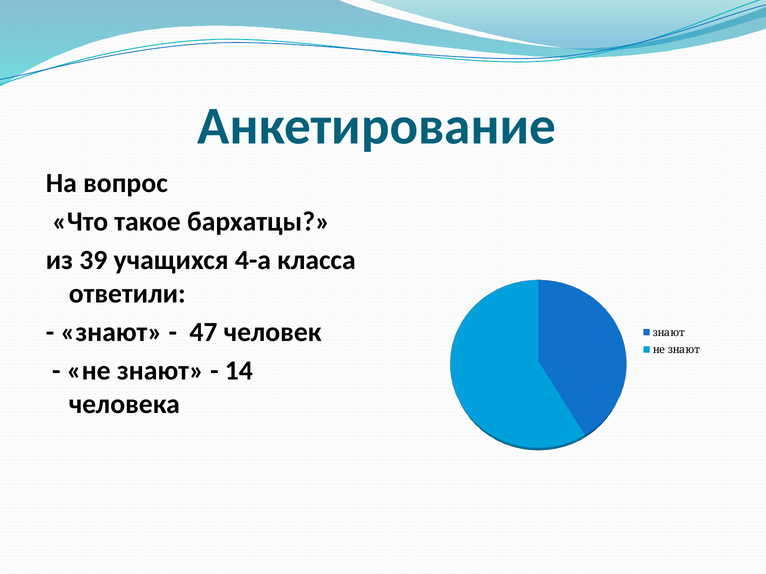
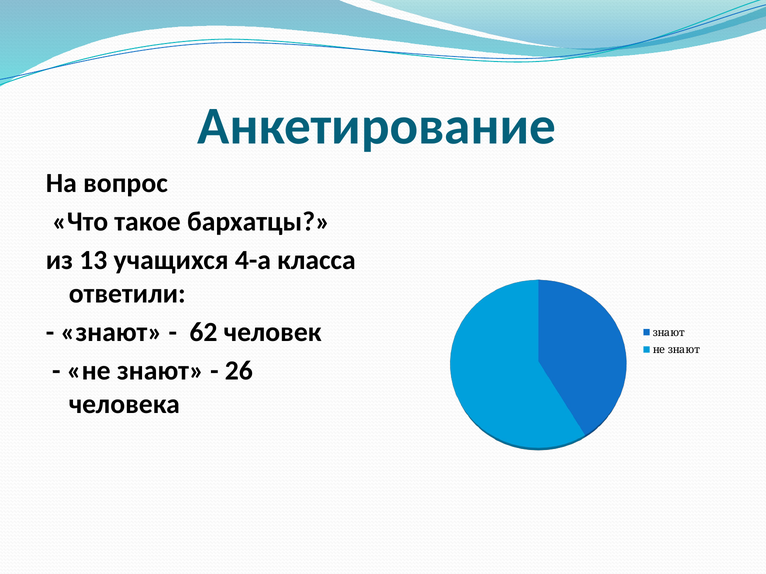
39: 39 -> 13 (93, 261)
47: 47 -> 62 (203, 332)
14: 14 -> 26 (239, 371)
